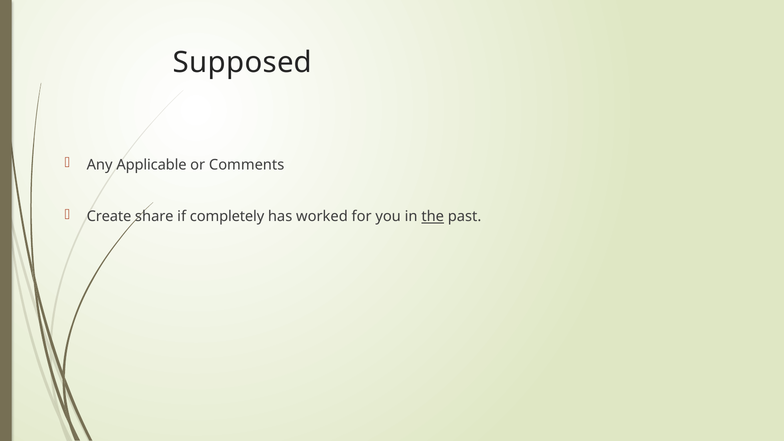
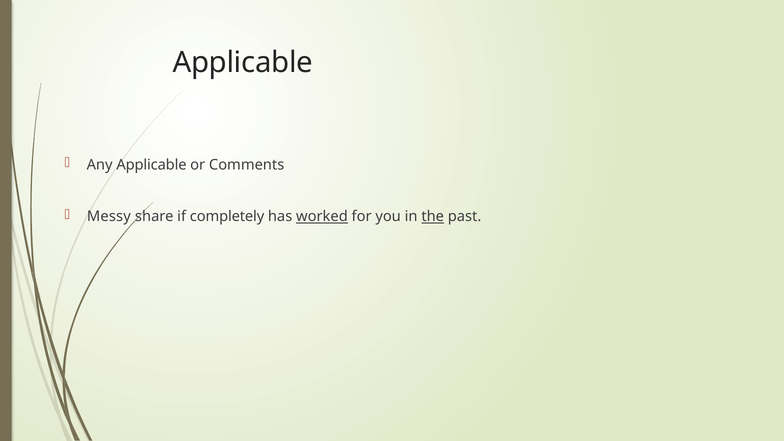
Supposed: Supposed -> Applicable (243, 63)
Create: Create -> Messy (109, 217)
worked underline: none -> present (322, 217)
